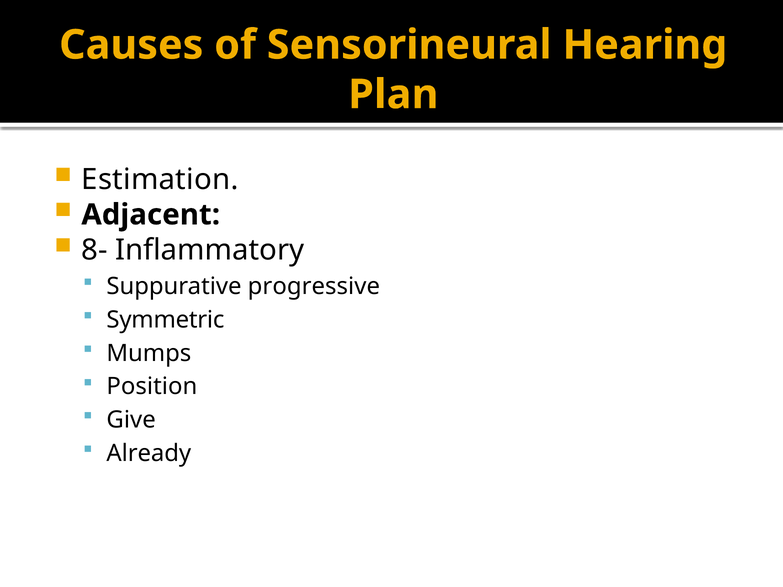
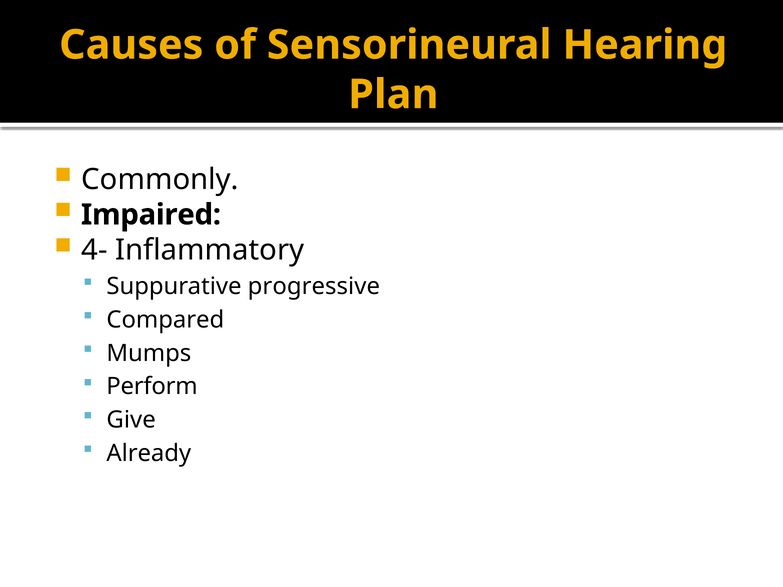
Estimation: Estimation -> Commonly (160, 180)
Adjacent: Adjacent -> Impaired (151, 215)
8-: 8- -> 4- (95, 250)
Symmetric: Symmetric -> Compared (165, 320)
Position: Position -> Perform (152, 387)
